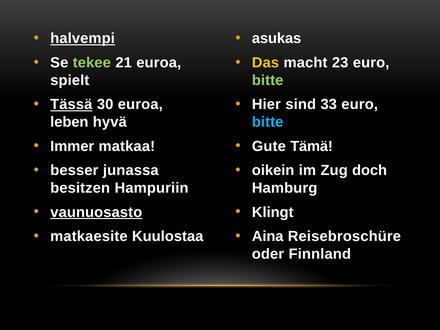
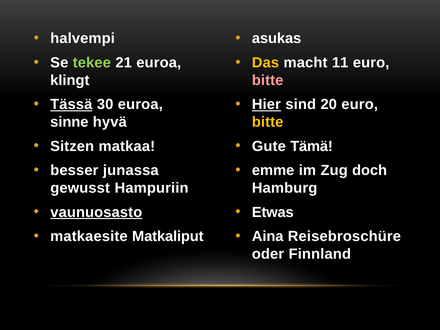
halvempi underline: present -> none (83, 38)
23: 23 -> 11 (340, 63)
spielt: spielt -> klingt (70, 80)
bitte colour: light green -> pink (268, 80)
Hier underline: none -> present (266, 104)
33: 33 -> 20 (329, 104)
leben: leben -> sinne (69, 122)
bitte colour: light blue -> yellow (268, 122)
Immer: Immer -> Sitzen (72, 146)
oikein: oikein -> emme (273, 170)
besitzen: besitzen -> gewusst (80, 188)
Klingt: Klingt -> Etwas (273, 212)
Kuulostaa: Kuulostaa -> Matkaliput (168, 236)
